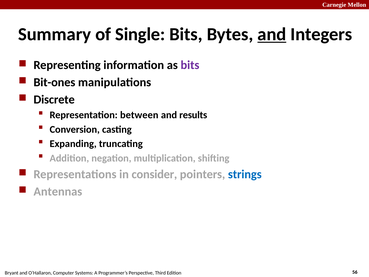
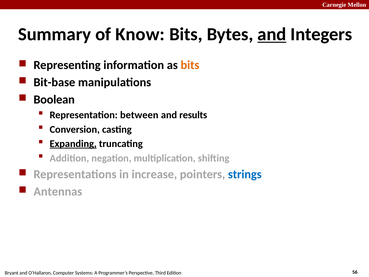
Single: Single -> Know (140, 34)
bits colour: purple -> orange (190, 65)
Bit-ones: Bit-ones -> Bit-base (54, 82)
Discrete: Discrete -> Boolean (54, 99)
Expanding underline: none -> present (73, 144)
consider: consider -> increase (154, 174)
